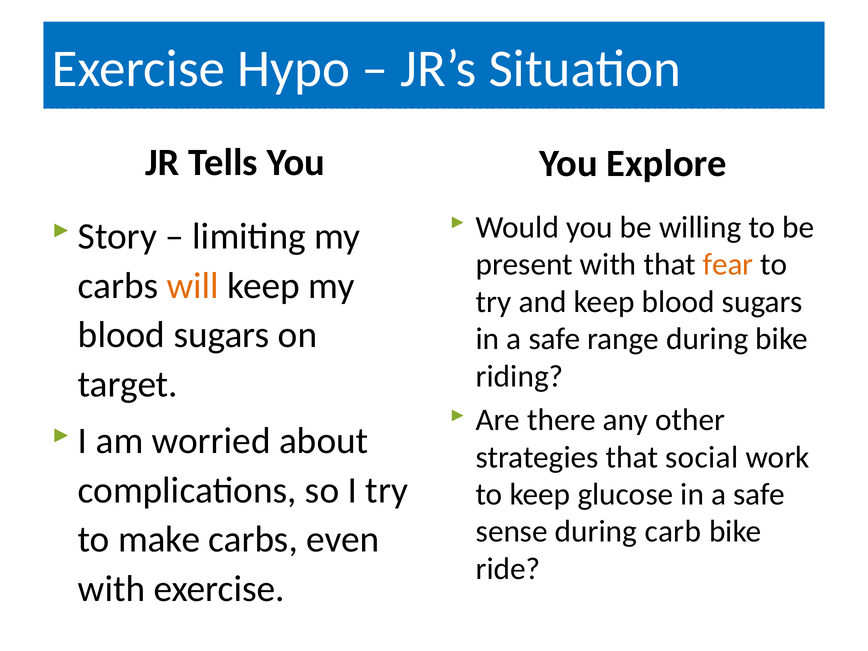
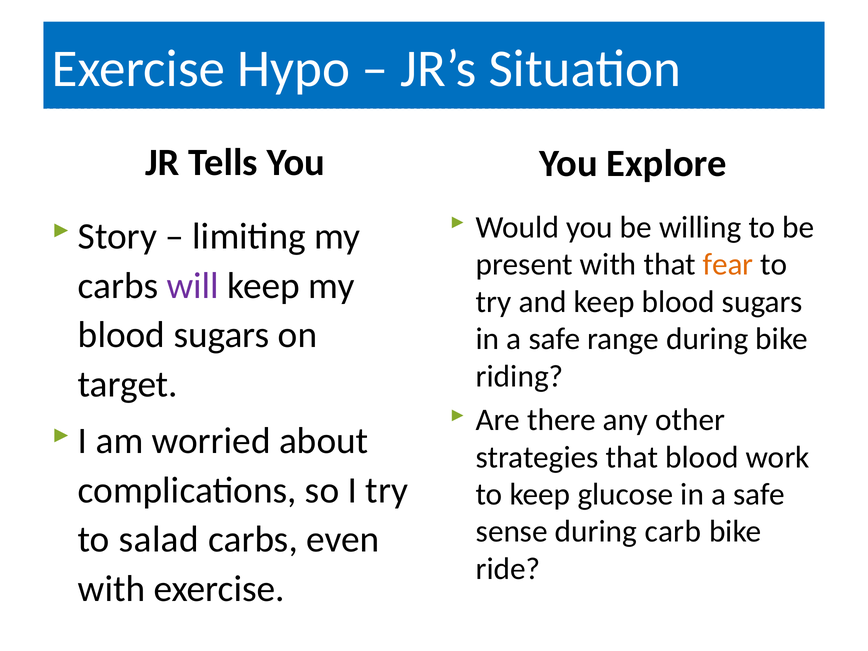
will colour: orange -> purple (193, 286)
that social: social -> blood (702, 457)
make: make -> salad (159, 540)
